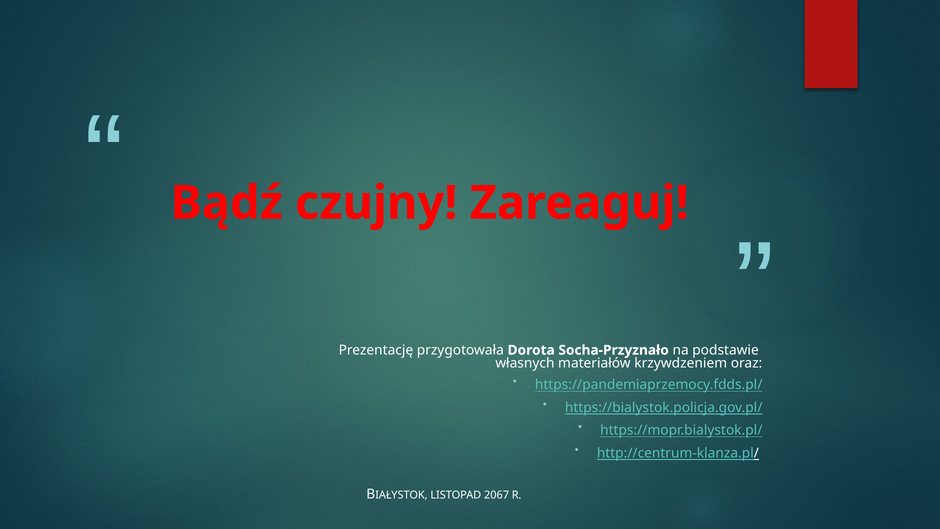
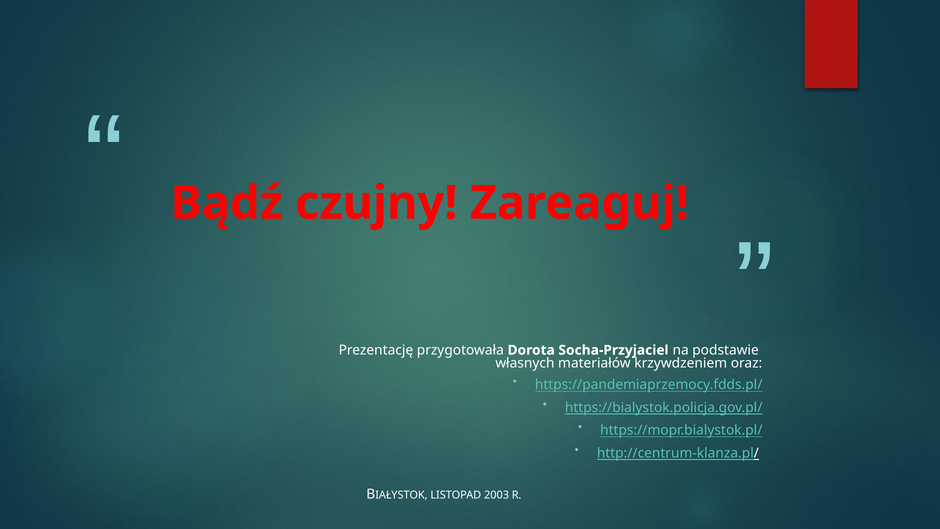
Socha-Przyznało: Socha-Przyznało -> Socha-Przyjaciel (614, 350)
2067: 2067 -> 2003 (497, 495)
